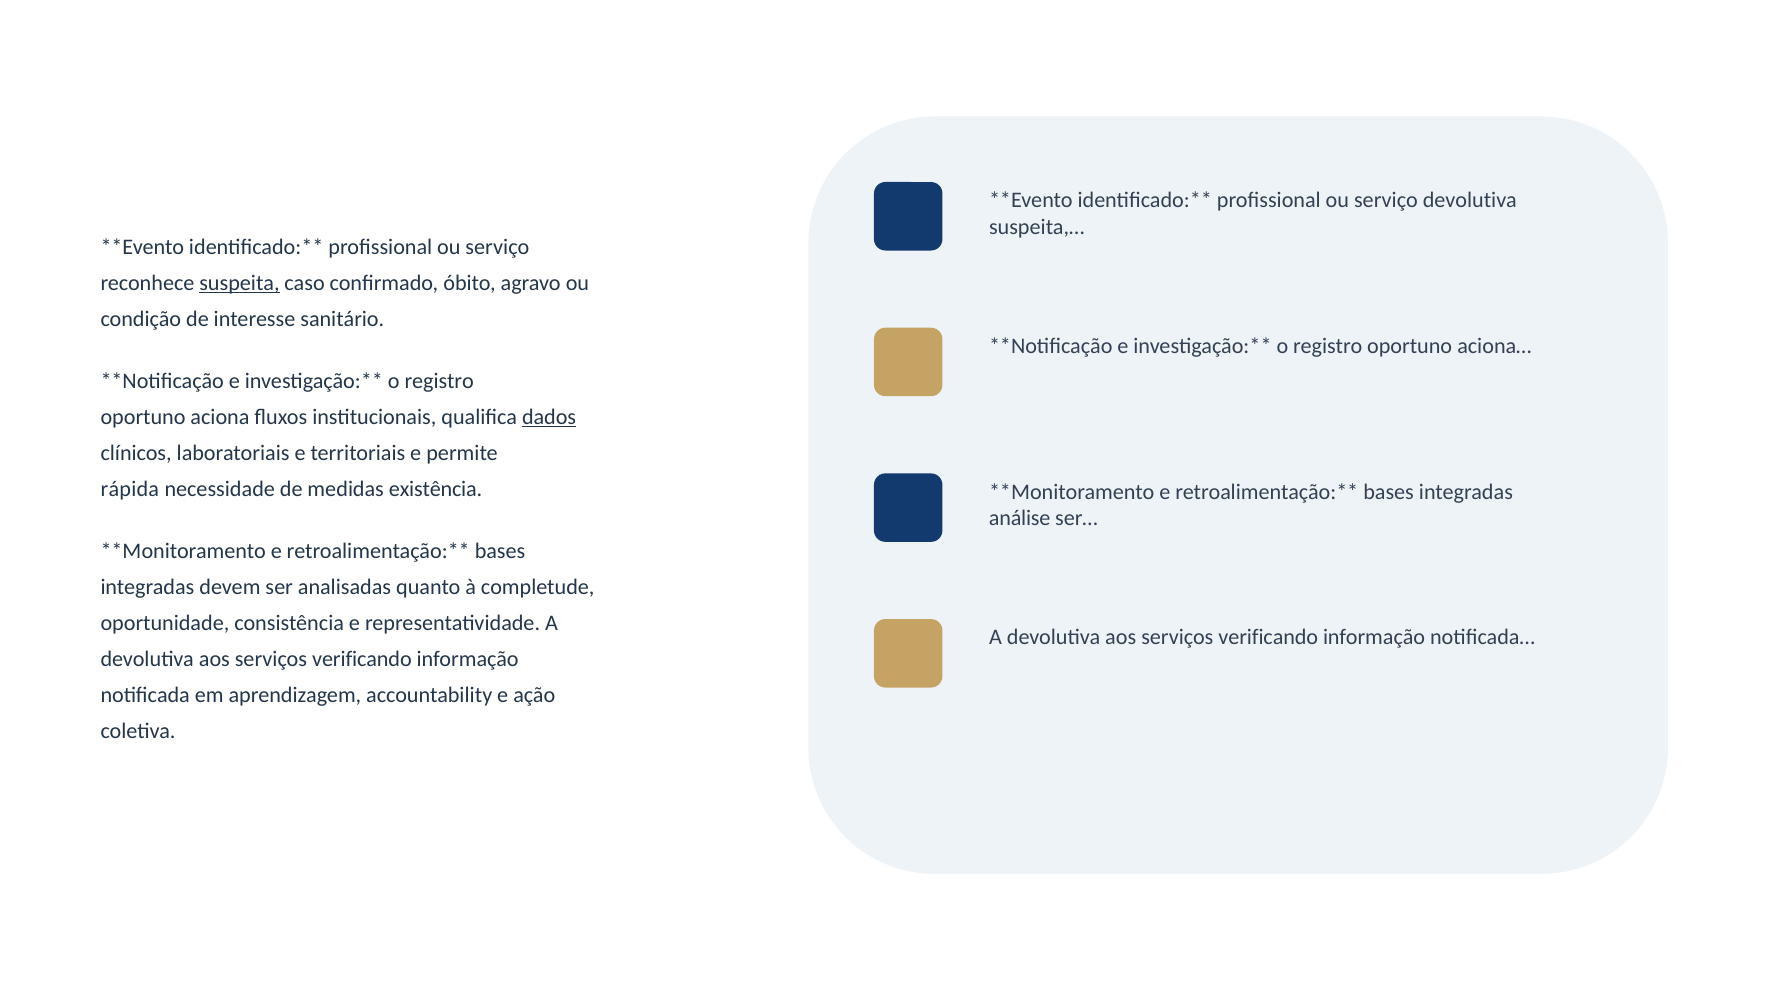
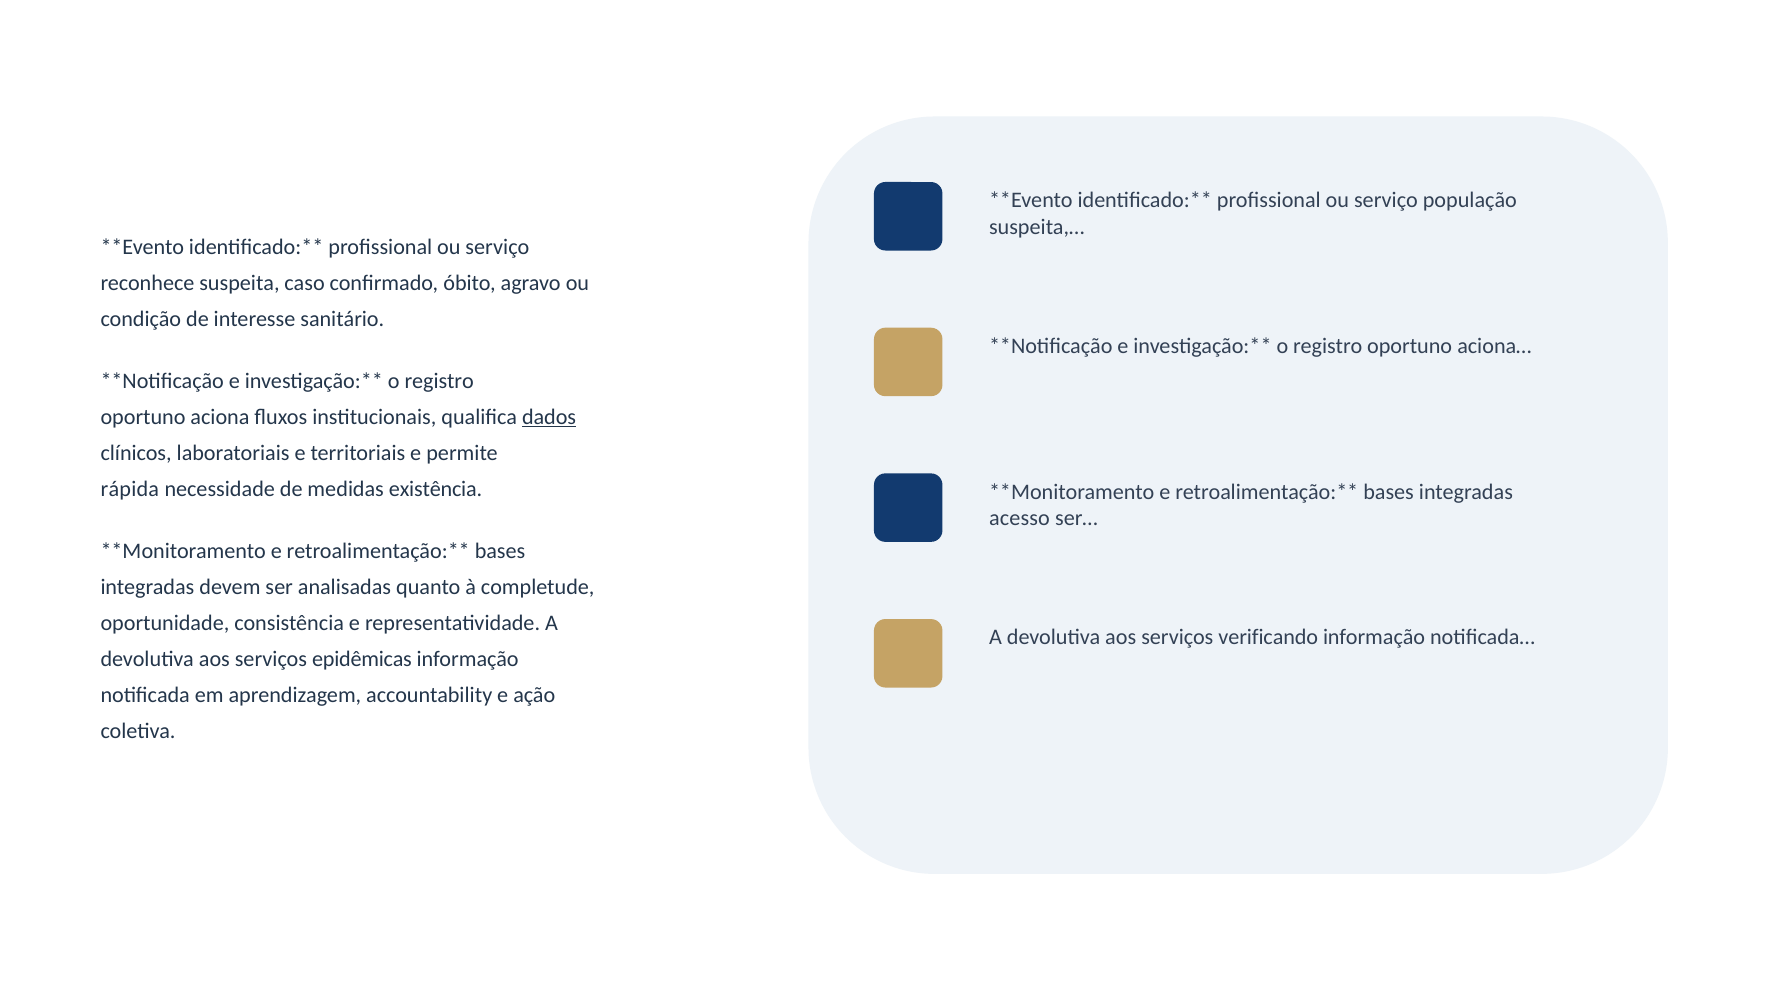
serviço devolutiva: devolutiva -> população (1470, 201)
suspeita underline: present -> none (239, 283)
análise: análise -> acesso (1019, 518)
verificando: verificando -> epidêmicas (362, 659)
